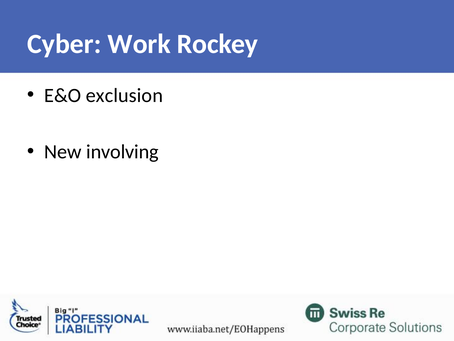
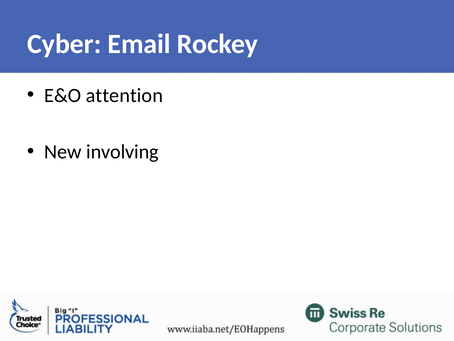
Work: Work -> Email (139, 44)
exclusion: exclusion -> attention (124, 95)
